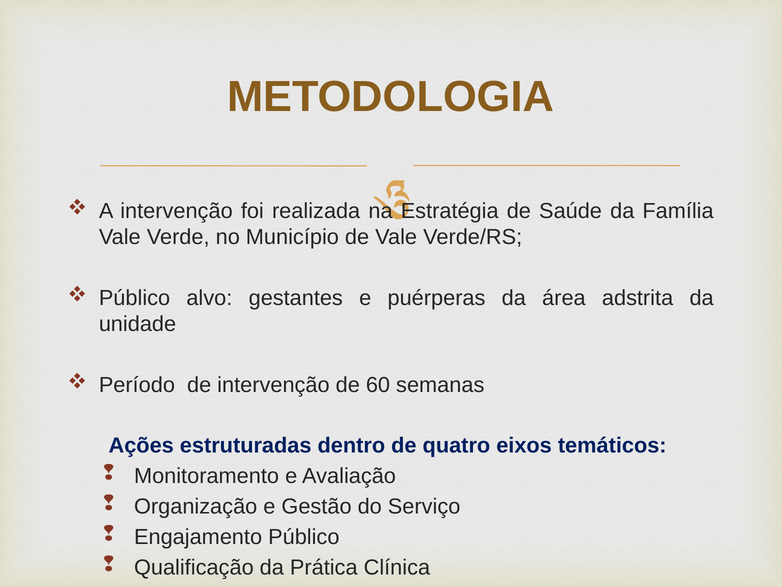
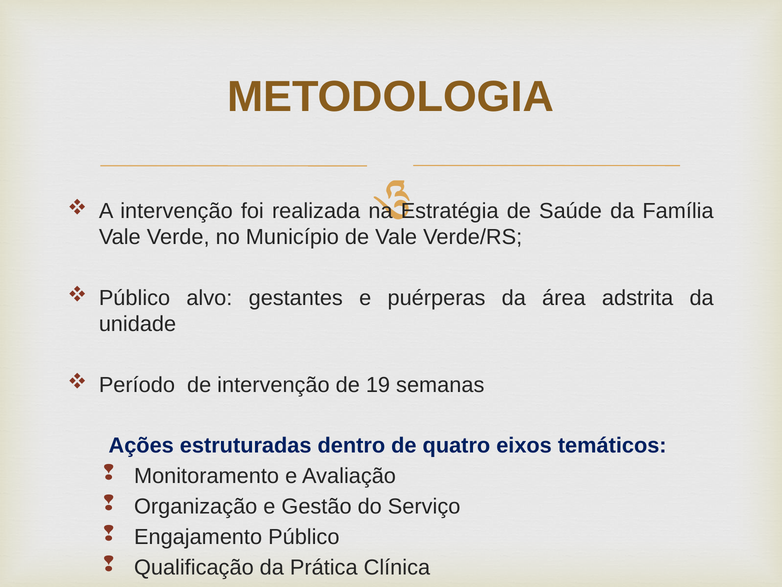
60: 60 -> 19 (378, 385)
